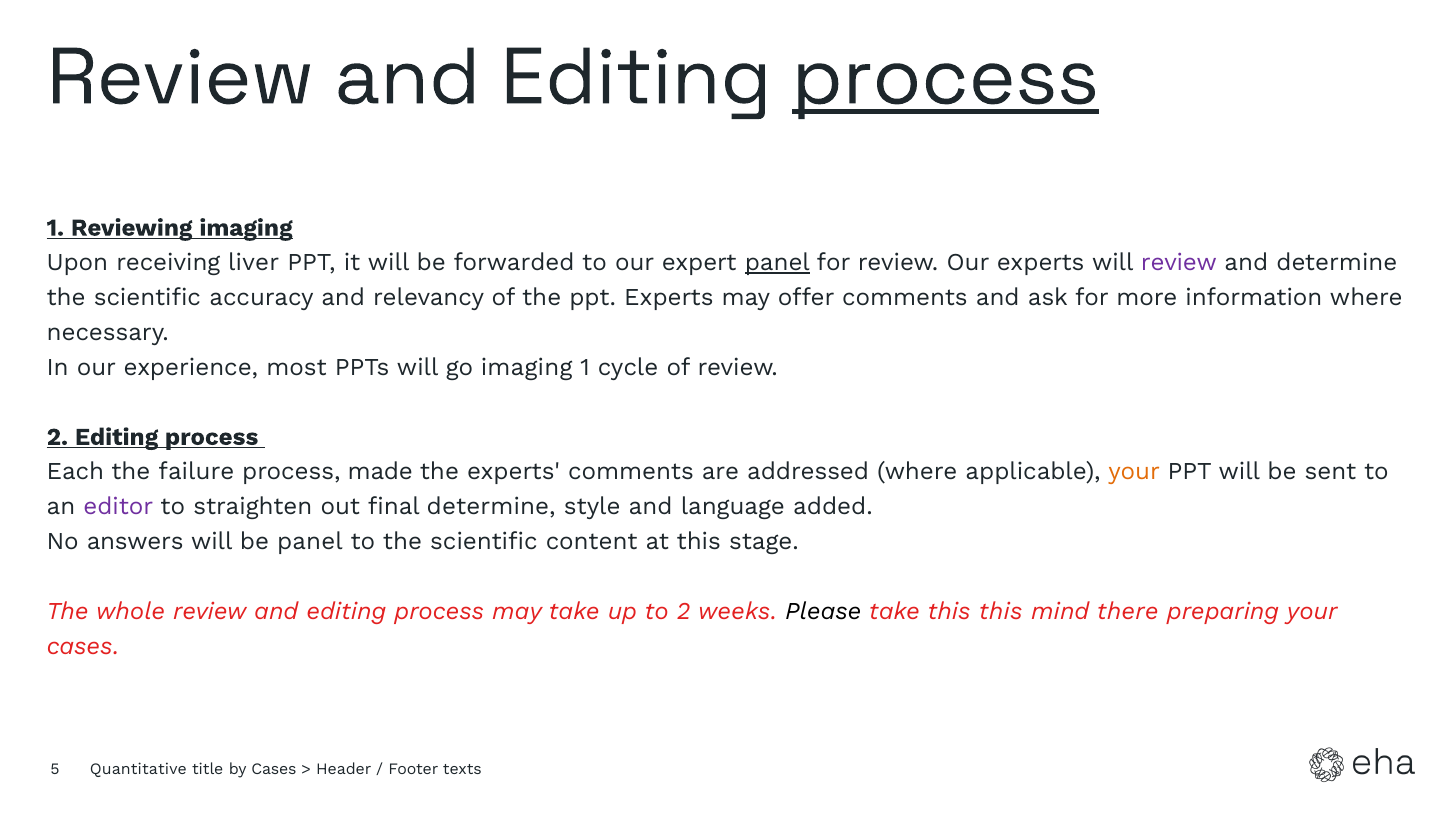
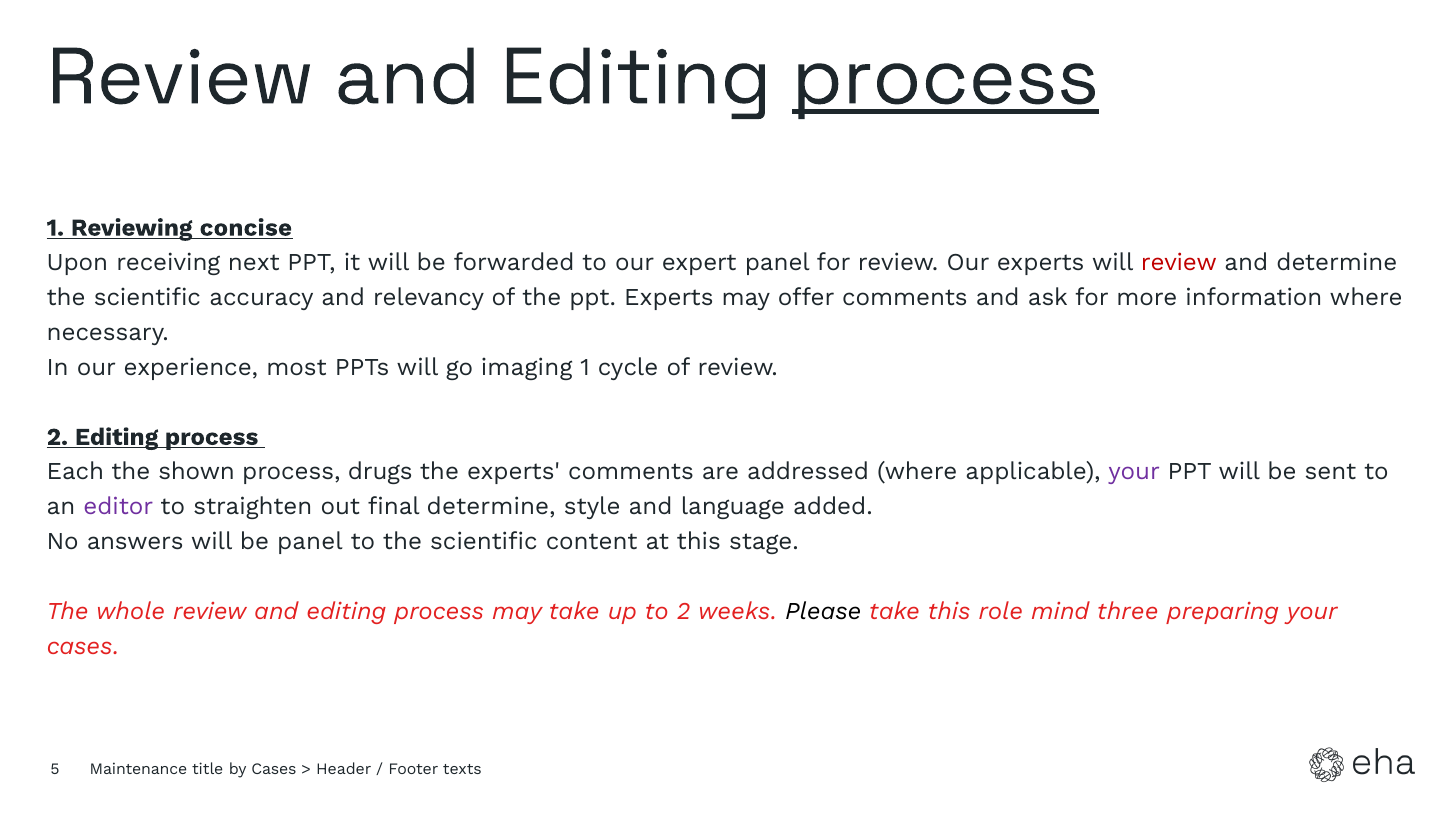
Reviewing imaging: imaging -> concise (246, 228)
liver: liver -> next (254, 262)
panel underline: present -> none (777, 262)
review colour: purple -> red (1179, 262)
failure: failure -> shown (197, 472)
made: made -> drugs (380, 472)
your colour: orange -> purple (1134, 472)
this this: this -> role (1001, 611)
there: there -> three (1128, 611)
Quantitative: Quantitative -> Maintenance (138, 769)
